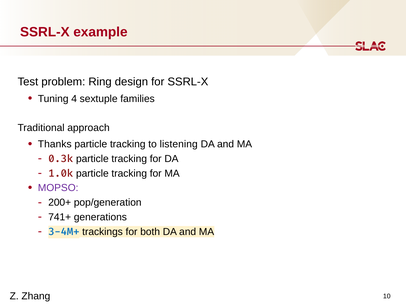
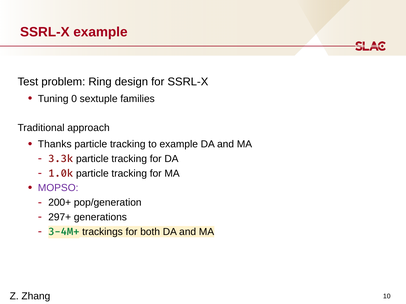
4: 4 -> 0 (74, 99)
to listening: listening -> example (179, 144)
0.3k: 0.3k -> 3.3k (61, 159)
741+: 741+ -> 297+ (60, 218)
3-4M+ colour: blue -> green (64, 232)
